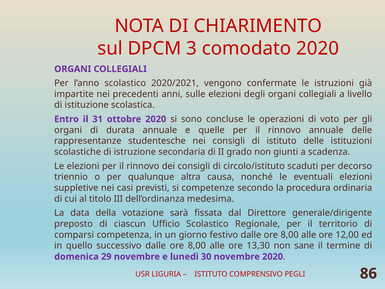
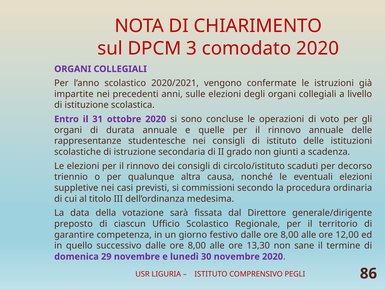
competenze: competenze -> commissioni (208, 188)
comparsi: comparsi -> garantire (74, 235)
